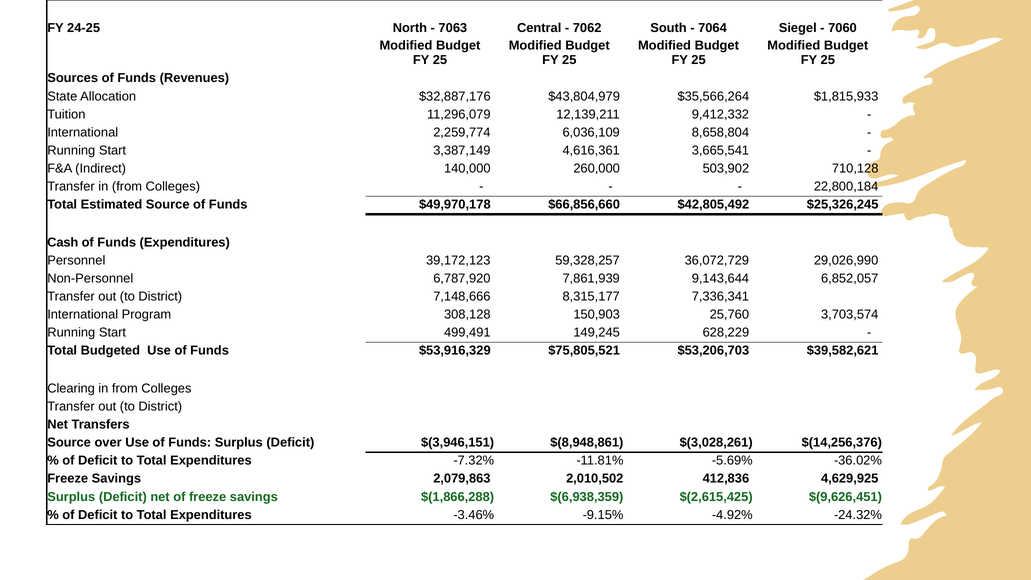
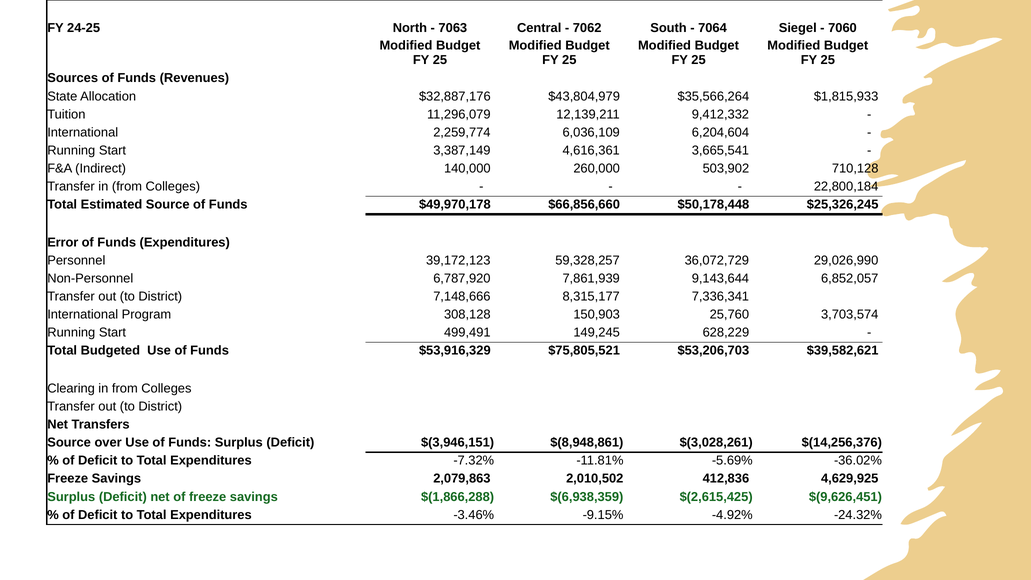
8,658,804: 8,658,804 -> 6,204,604 (720, 132)
$42,805,492: $42,805,492 -> $50,178,448 (713, 205)
Cash: Cash -> Error (63, 242)
